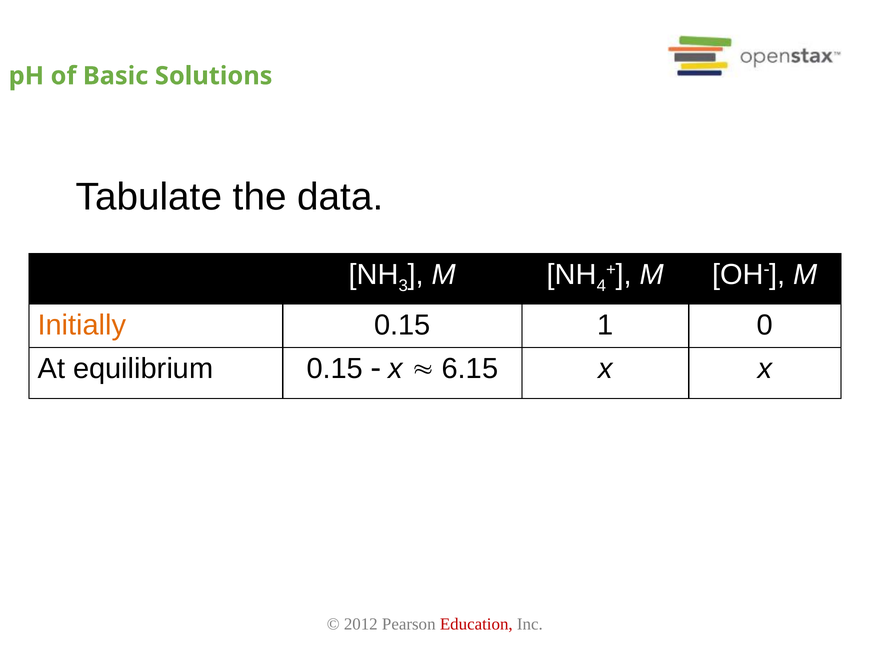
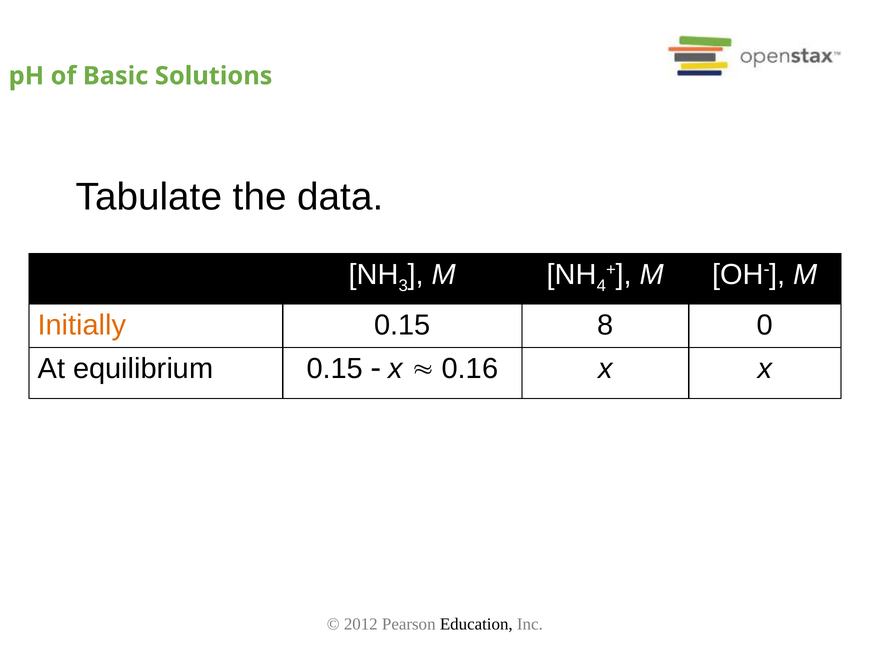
1: 1 -> 8 (605, 325)
6.15: 6.15 -> 0.16 (470, 369)
Education colour: red -> black (476, 625)
